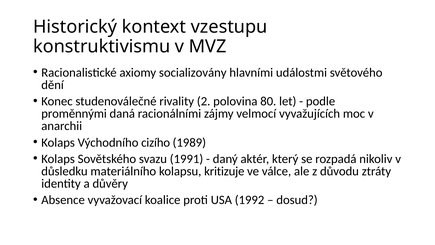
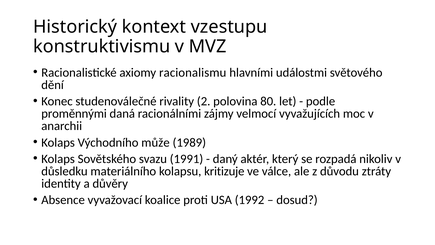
socializovány: socializovány -> racionalismu (193, 72)
cizího: cizího -> může (156, 142)
